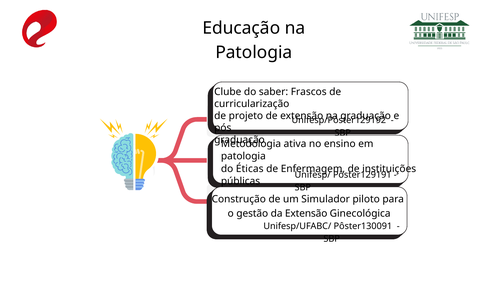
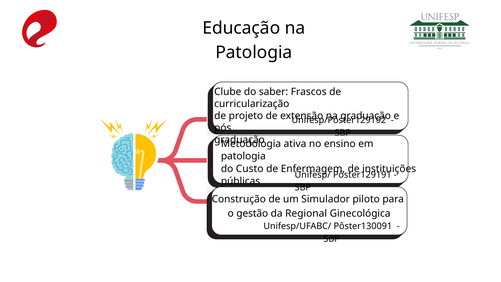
Éticas: Éticas -> Custo (250, 169)
da Extensão: Extensão -> Regional (306, 213)
